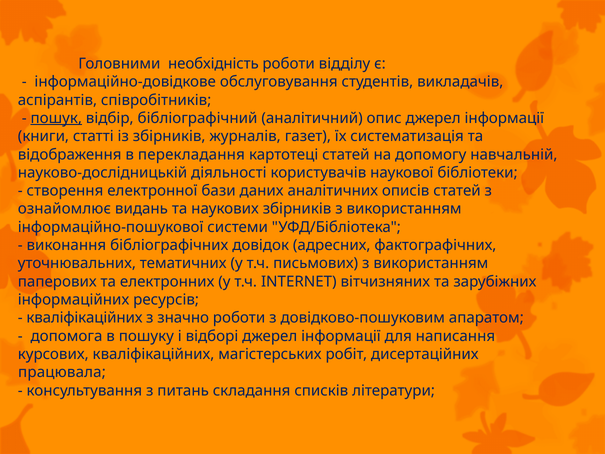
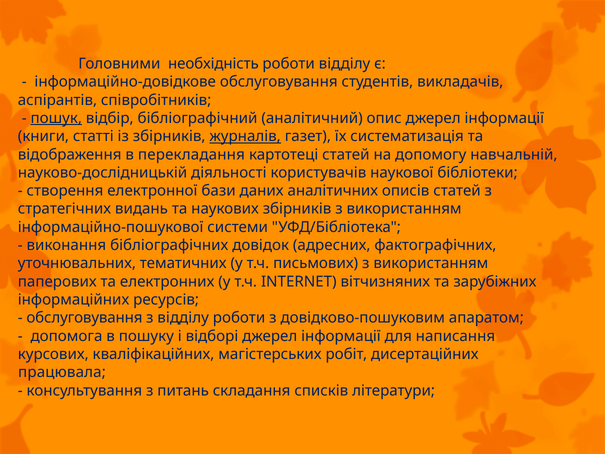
журналів underline: none -> present (245, 136)
ознайомлює: ознайомлює -> стратегічних (64, 209)
кваліфікаційних: кваліфікаційних -> обслуговування (84, 318)
з значно: значно -> відділу (183, 318)
